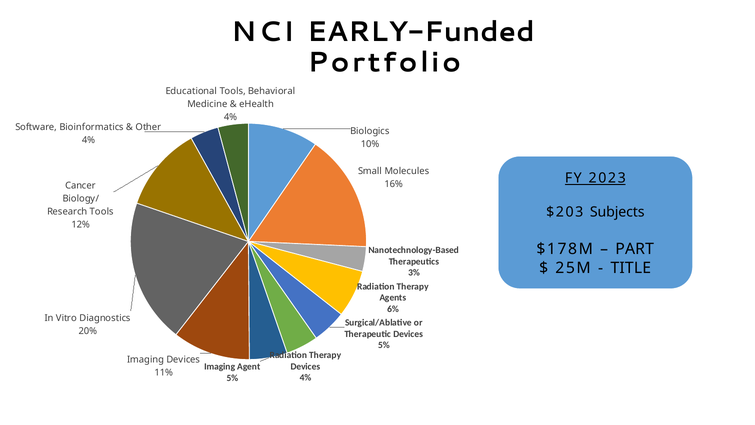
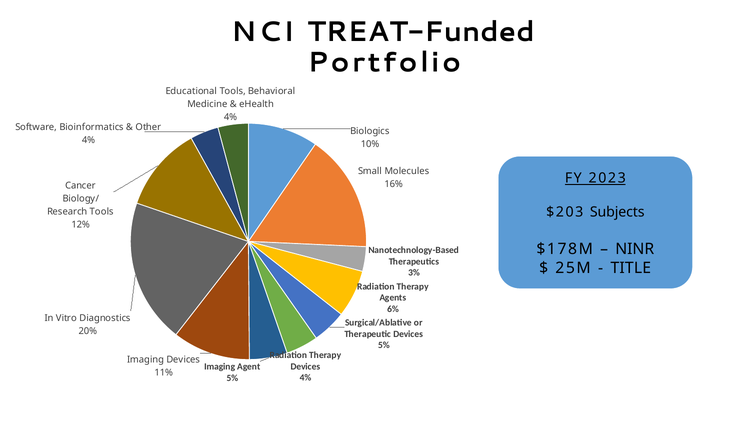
EARLY-Funded: EARLY-Funded -> TREAT-Funded (421, 32)
PART: PART -> NINR (635, 249)
